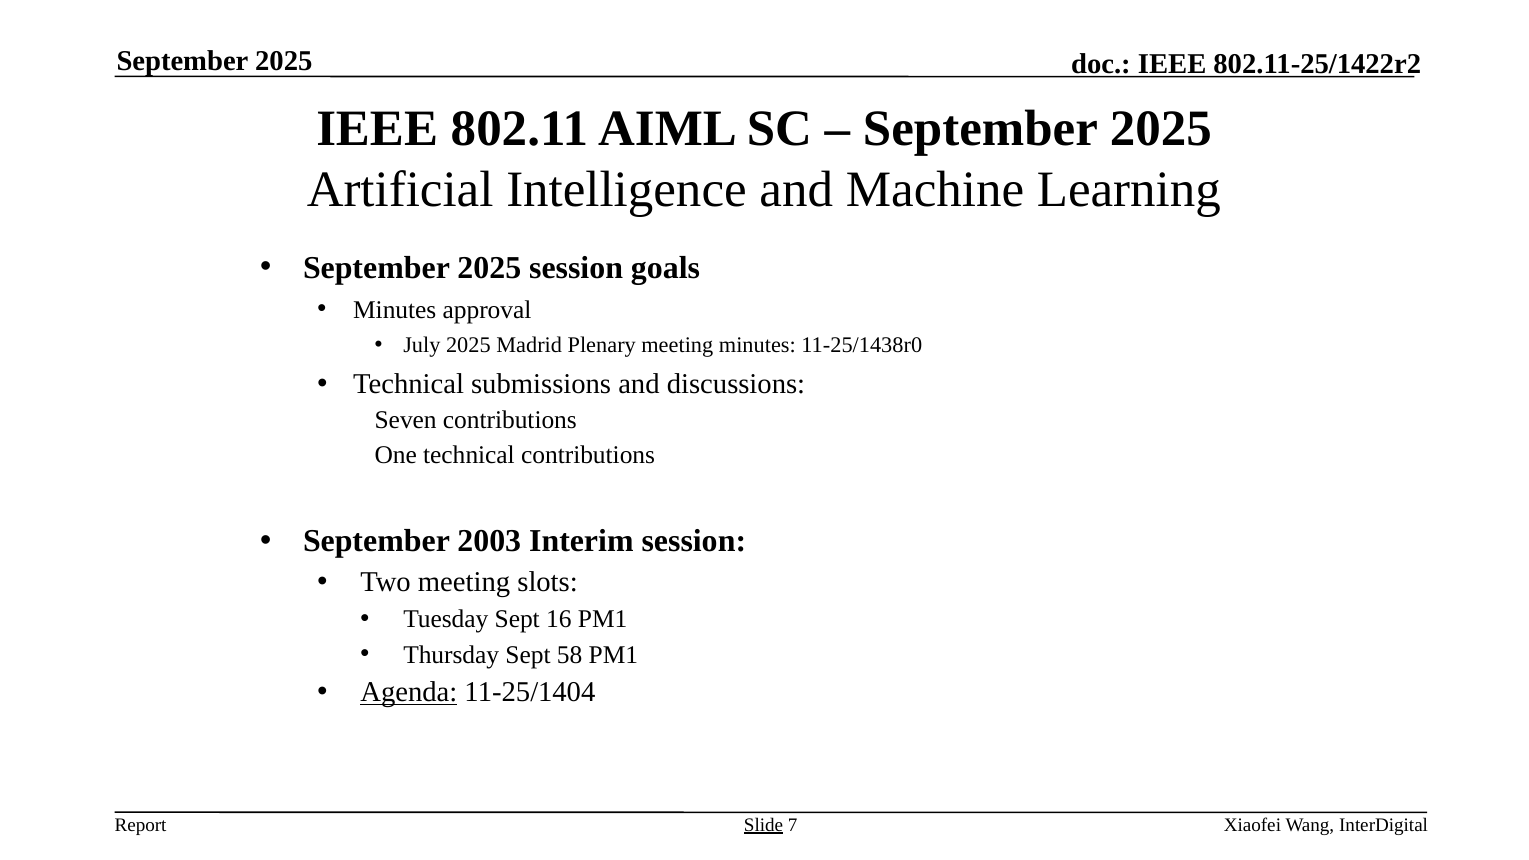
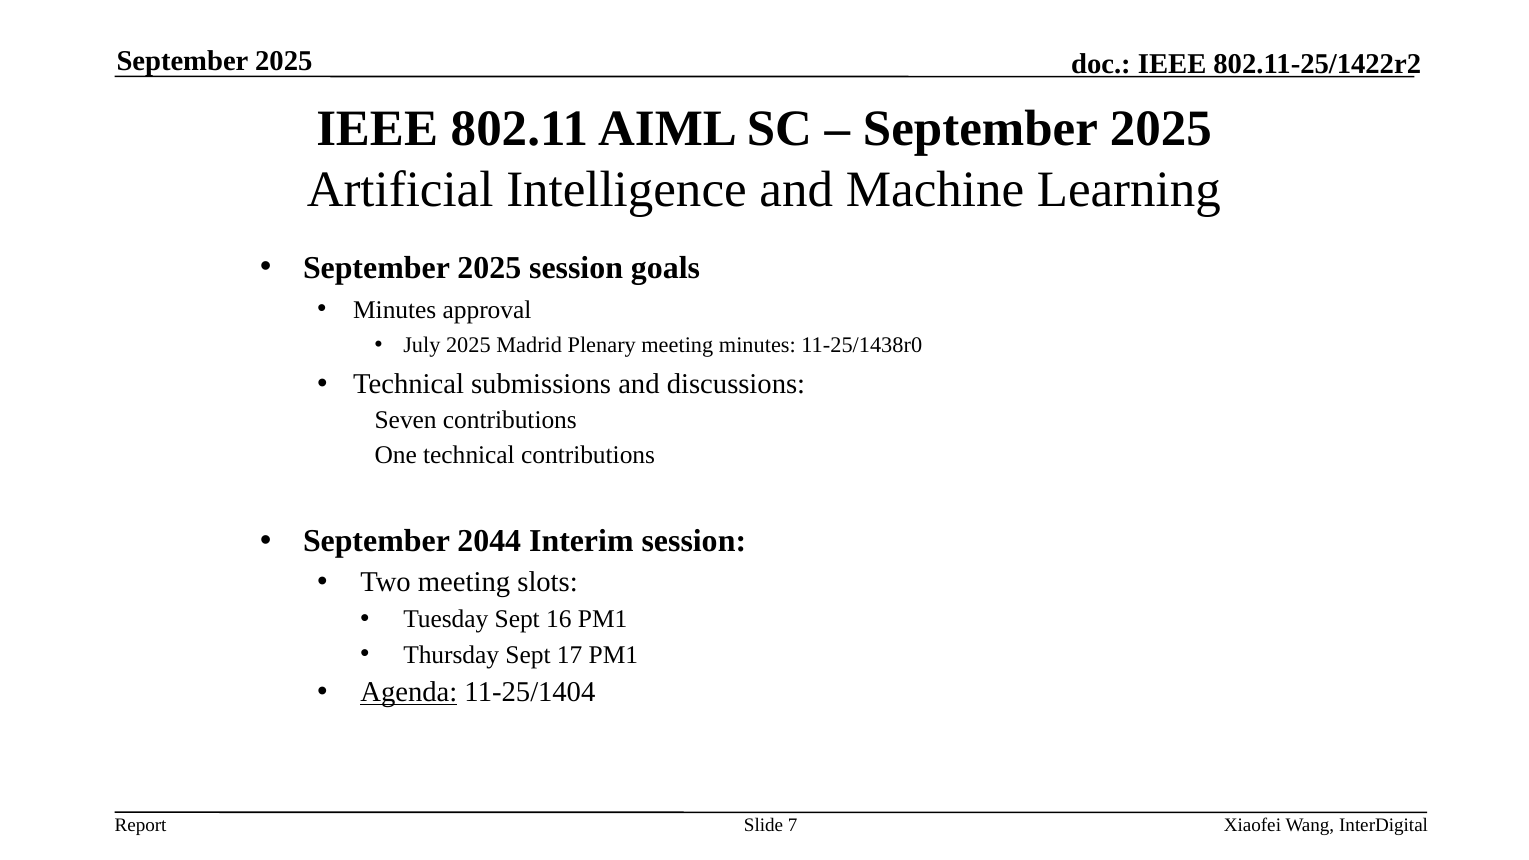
2003: 2003 -> 2044 (489, 541)
58: 58 -> 17 (570, 655)
Slide underline: present -> none (764, 825)
